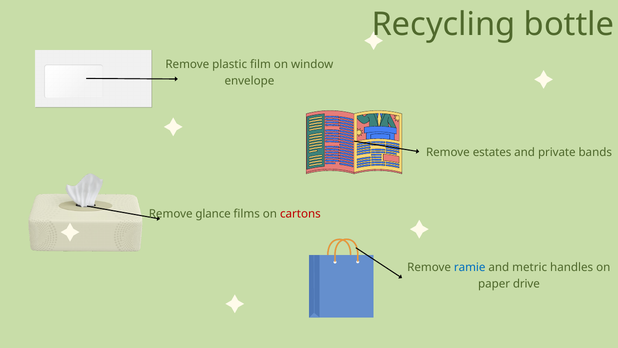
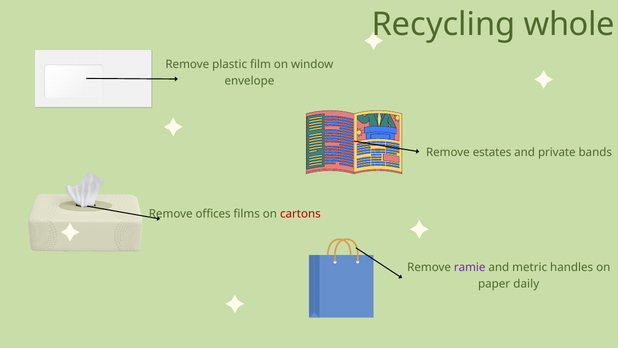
bottle: bottle -> whole (569, 24)
glance: glance -> offices (213, 214)
ramie colour: blue -> purple (470, 267)
drive: drive -> daily (526, 283)
